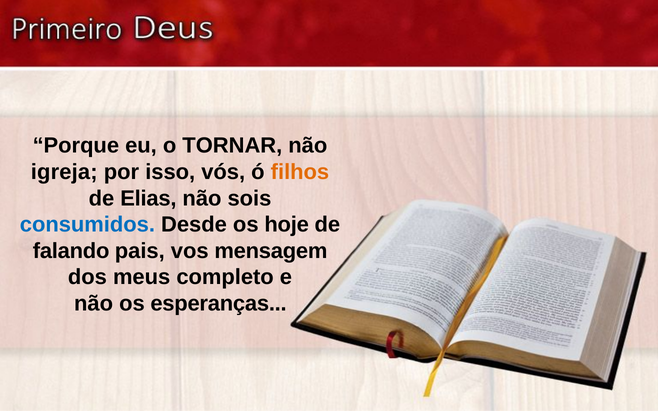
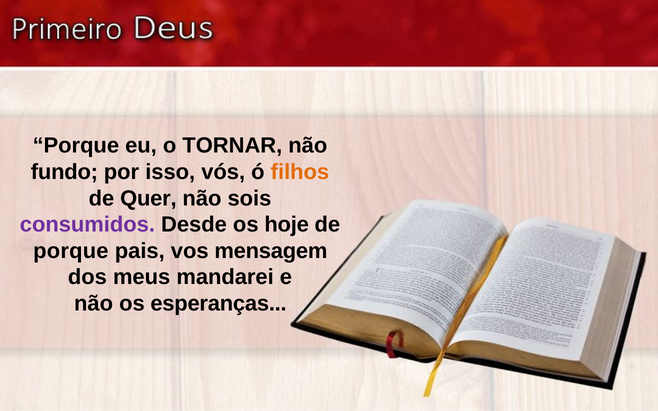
igreja: igreja -> fundo (64, 172)
Elias: Elias -> Quer (148, 198)
consumidos colour: blue -> purple (87, 225)
falando: falando -> porque (71, 251)
completo: completo -> mandarei (225, 277)
